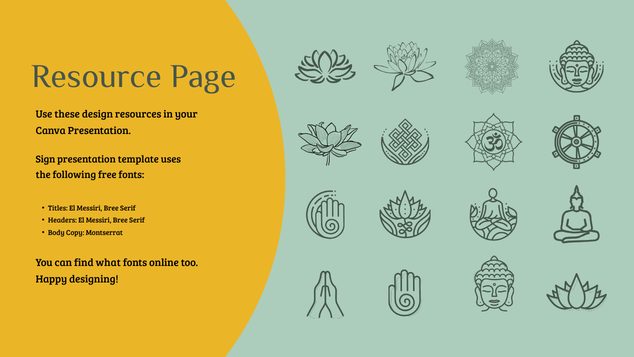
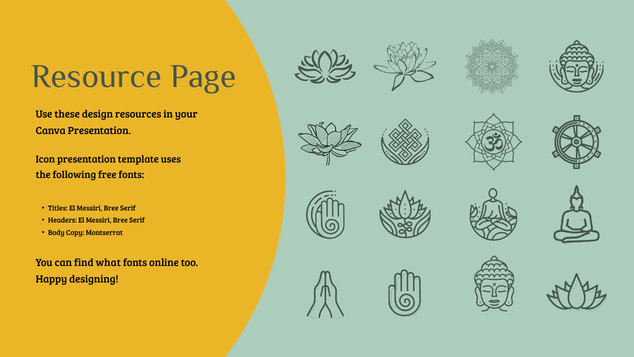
Sign: Sign -> Icon (45, 159)
